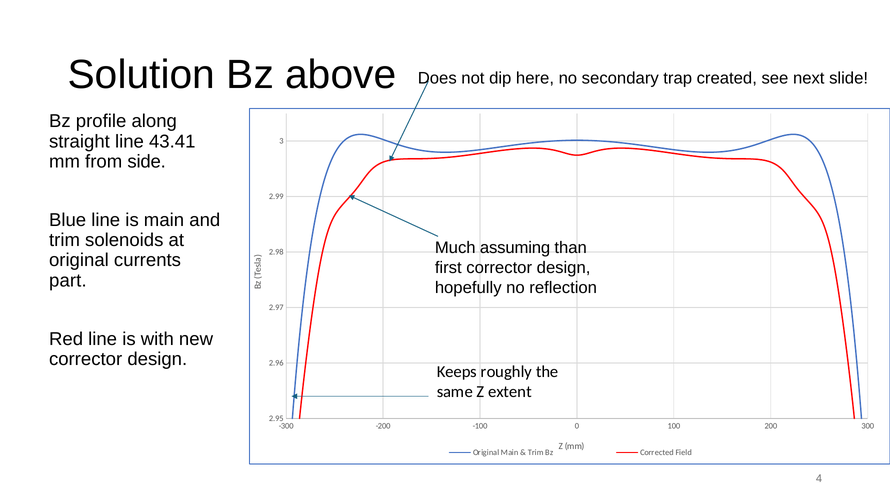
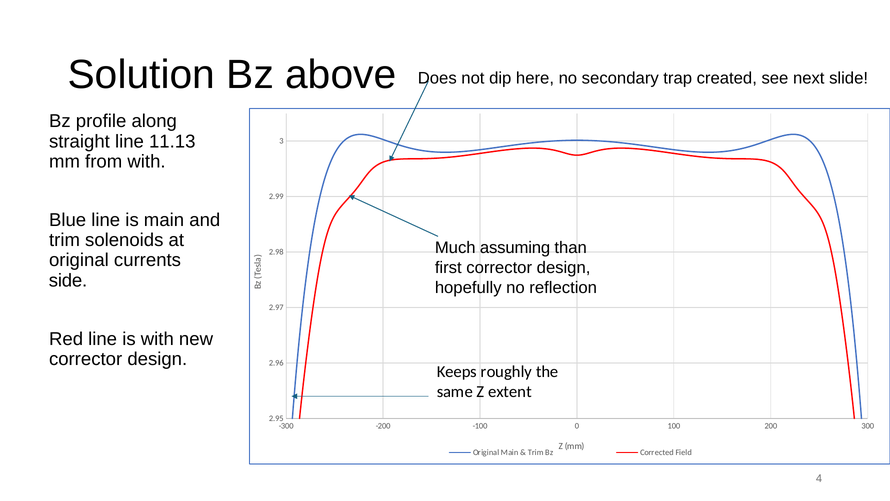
43.41: 43.41 -> 11.13 (172, 141)
from side: side -> with (147, 161)
part: part -> side (68, 280)
